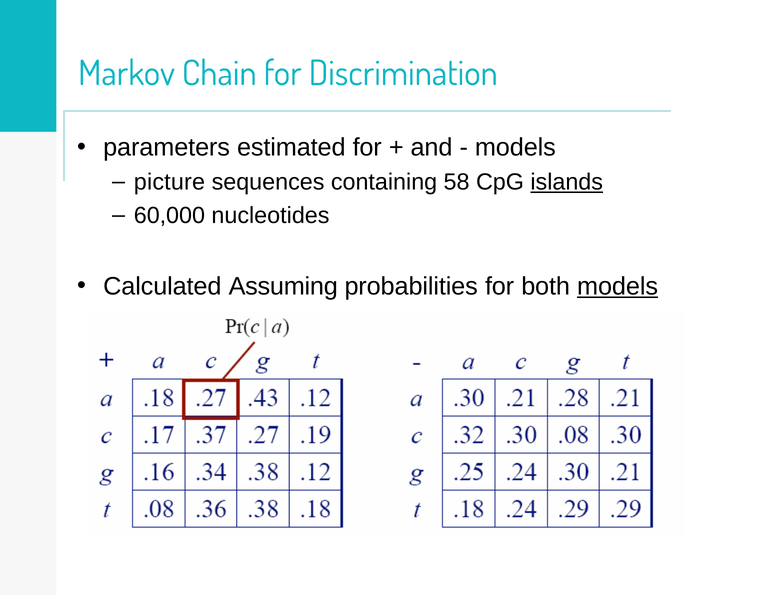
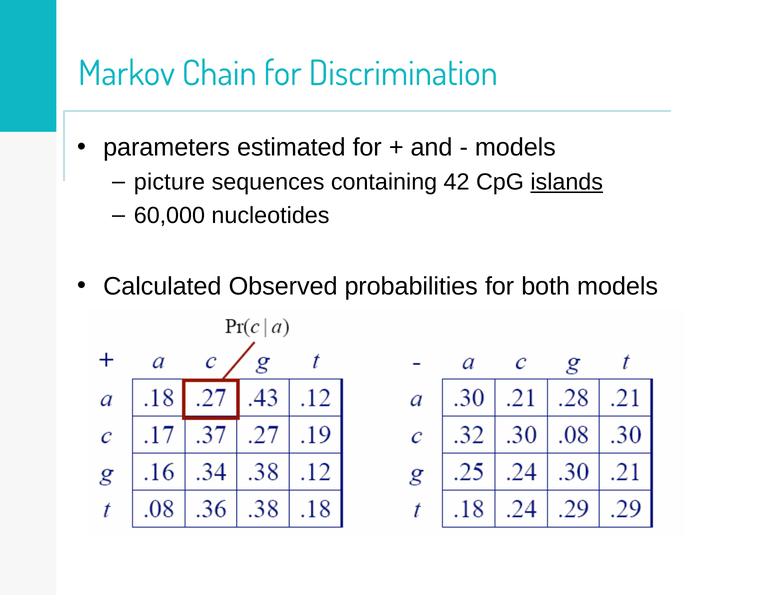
58: 58 -> 42 (457, 182)
Assuming: Assuming -> Observed (283, 286)
models underline: present -> none (618, 286)
